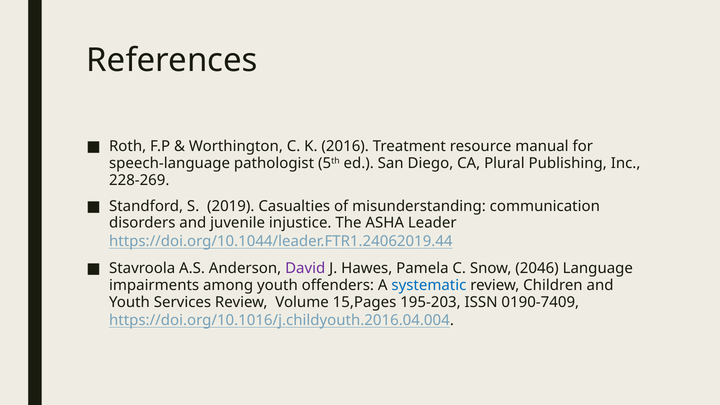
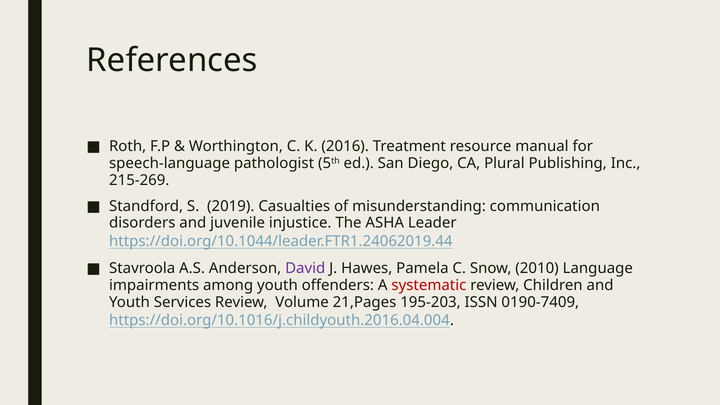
228-269: 228-269 -> 215-269 (139, 180)
2046: 2046 -> 2010 (537, 268)
systematic colour: blue -> red (429, 285)
15,Pages: 15,Pages -> 21,Pages (365, 302)
